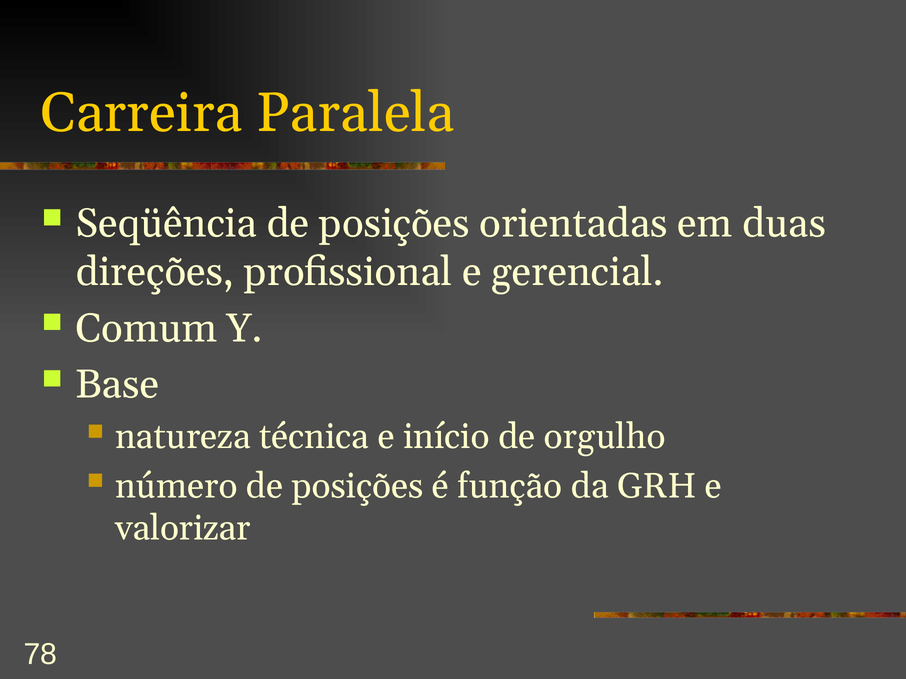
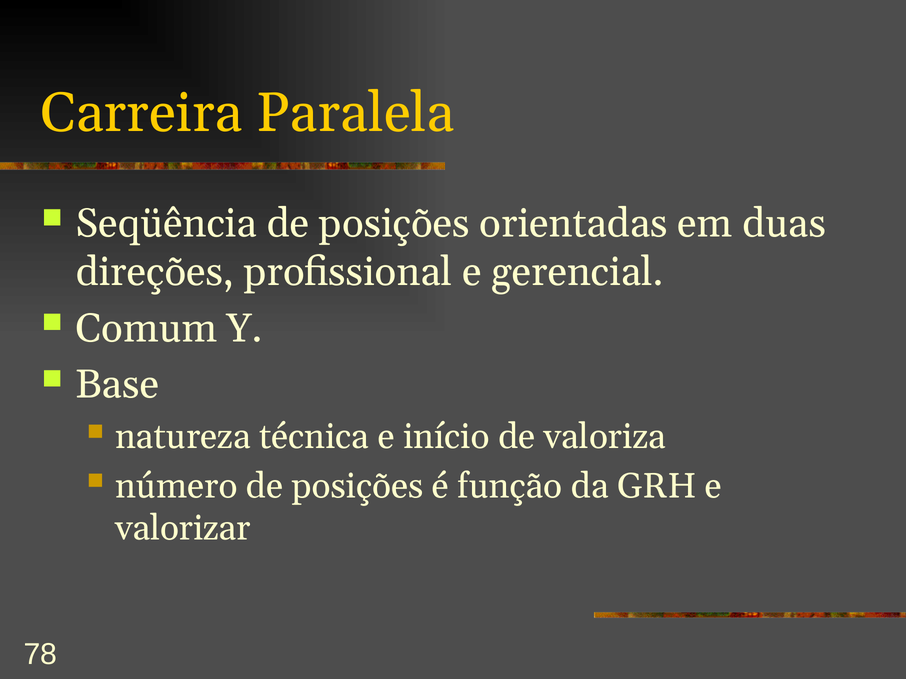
orgulho: orgulho -> valoriza (605, 437)
